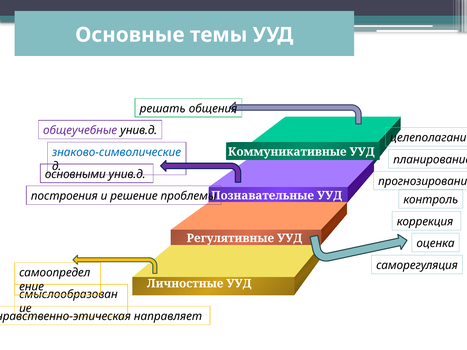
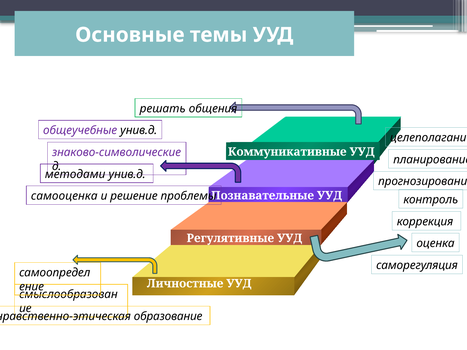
знаково-символические colour: blue -> purple (117, 152)
основными: основными -> методами (75, 174)
построения: построения -> самооценка (64, 196)
направляет: направляет -> образование (168, 317)
